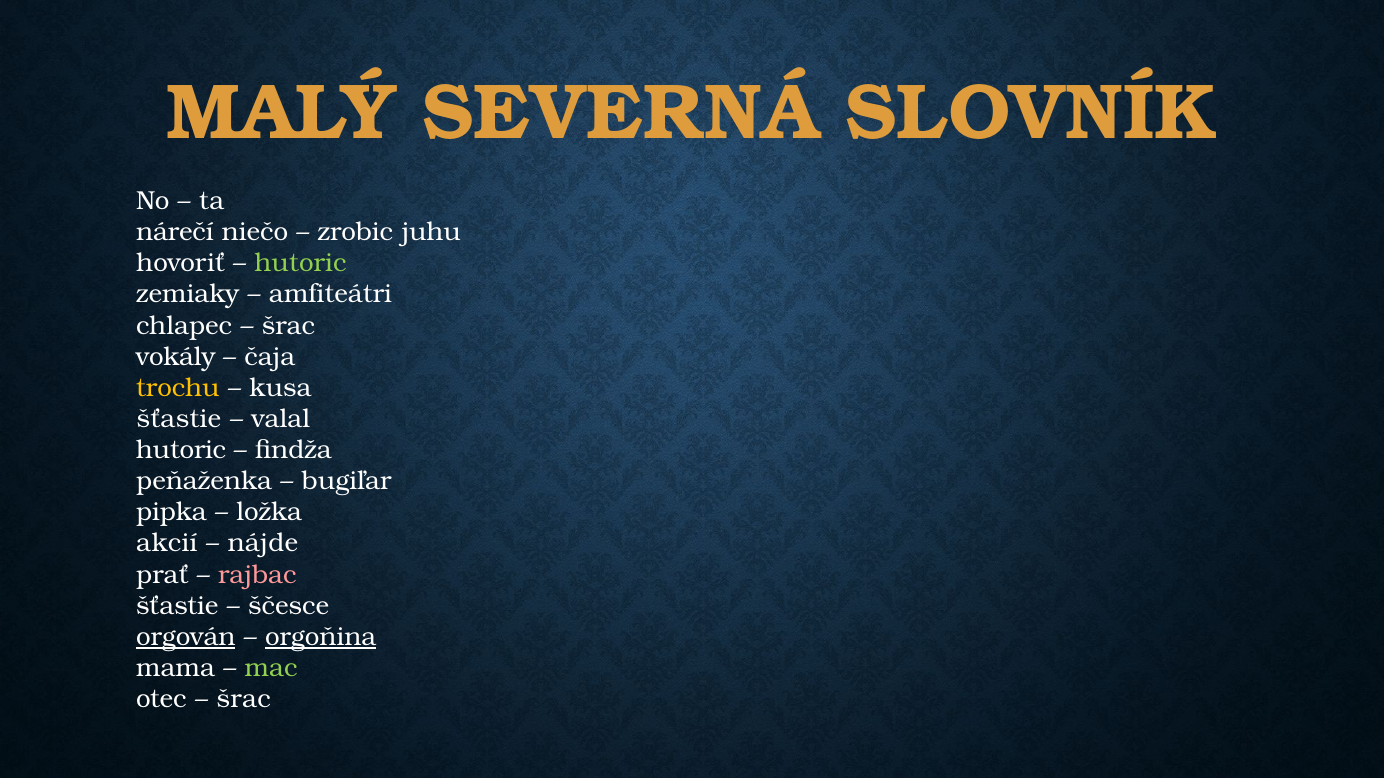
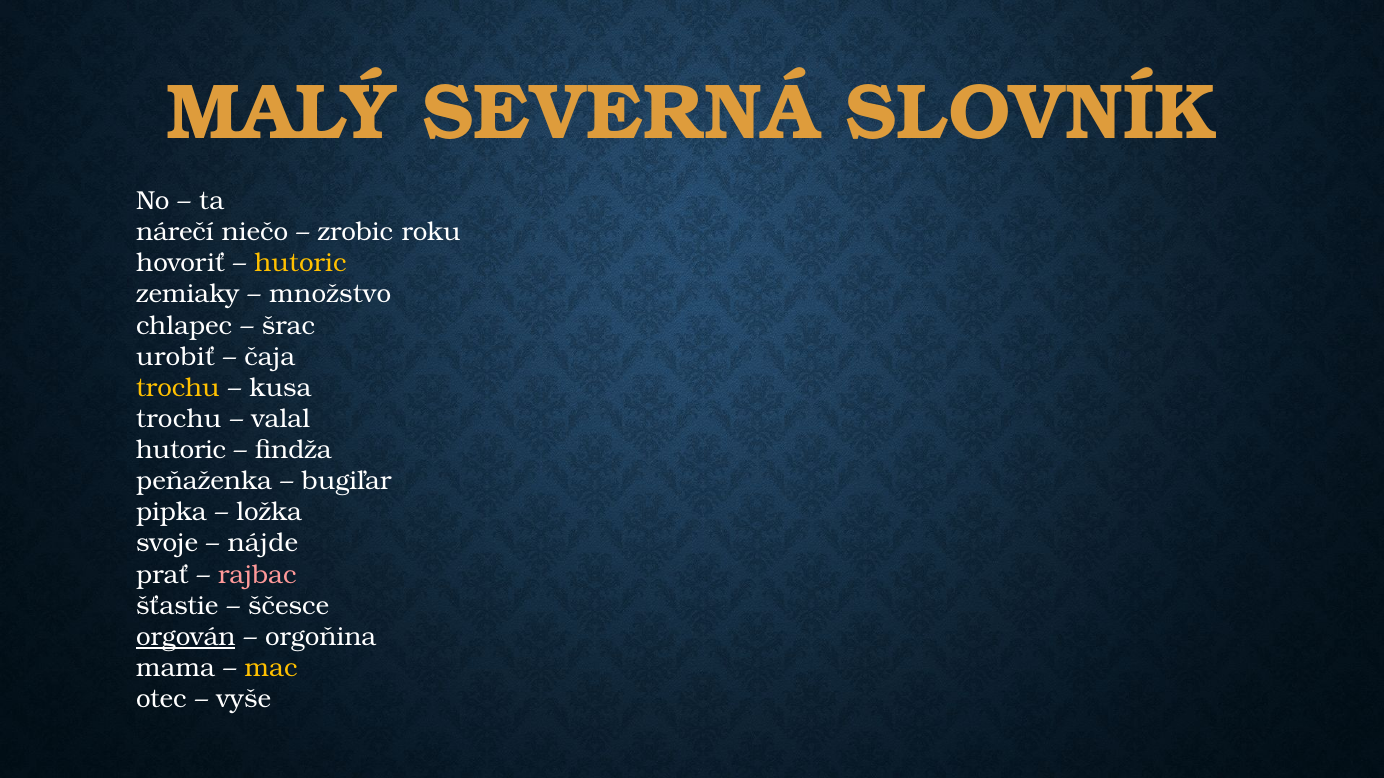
juhu: juhu -> roku (431, 232)
hutoric colour: light green -> yellow (300, 263)
amfiteátri: amfiteátri -> množstvo (330, 295)
vokály: vokály -> urobiť (175, 357)
šťastie: šťastie -> trochu (179, 419)
akcií: akcií -> svoje (167, 544)
orgoňina underline: present -> none (321, 637)
mac colour: light green -> yellow (271, 668)
šrac: šrac -> vyše (244, 699)
